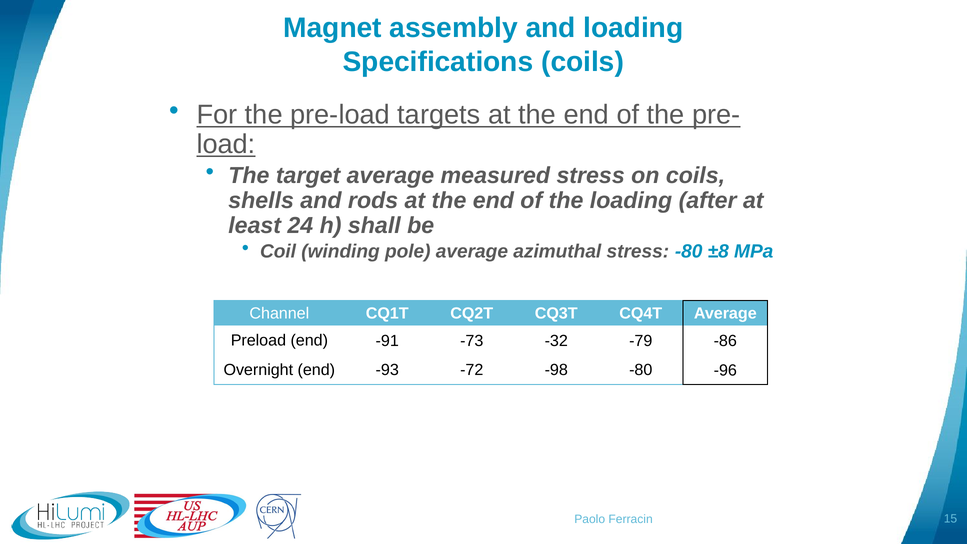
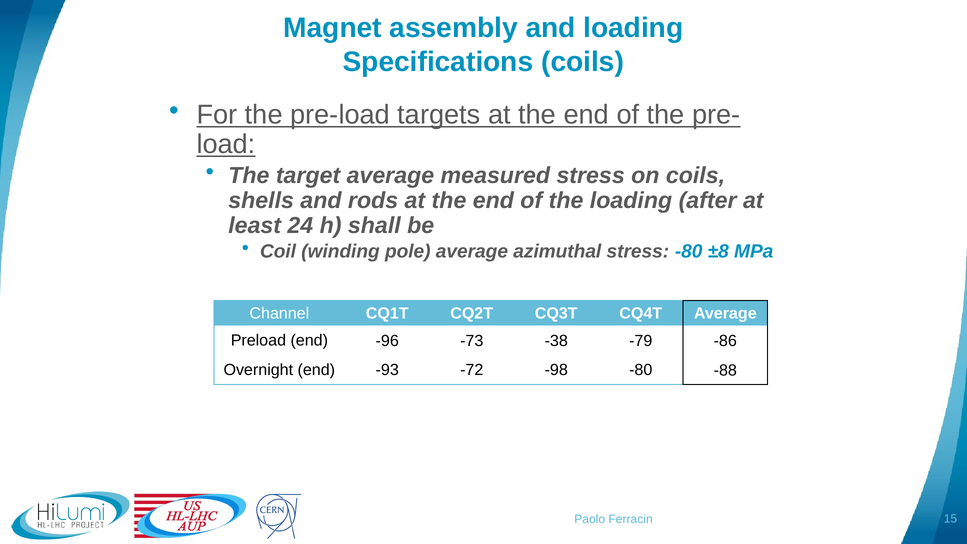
-91: -91 -> -96 (387, 341)
-32: -32 -> -38 (556, 341)
-96: -96 -> -88 (725, 370)
